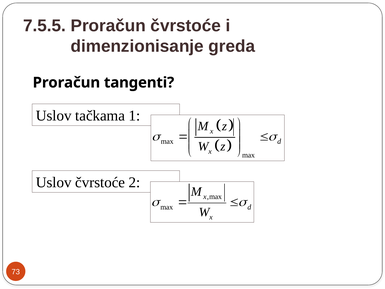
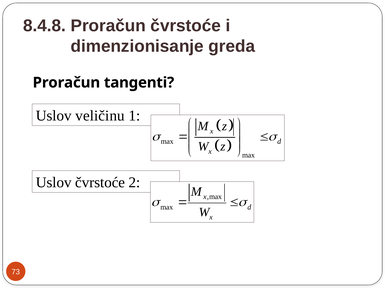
7.5.5: 7.5.5 -> 8.4.8 (44, 26)
tačkama: tačkama -> veličinu (100, 116)
